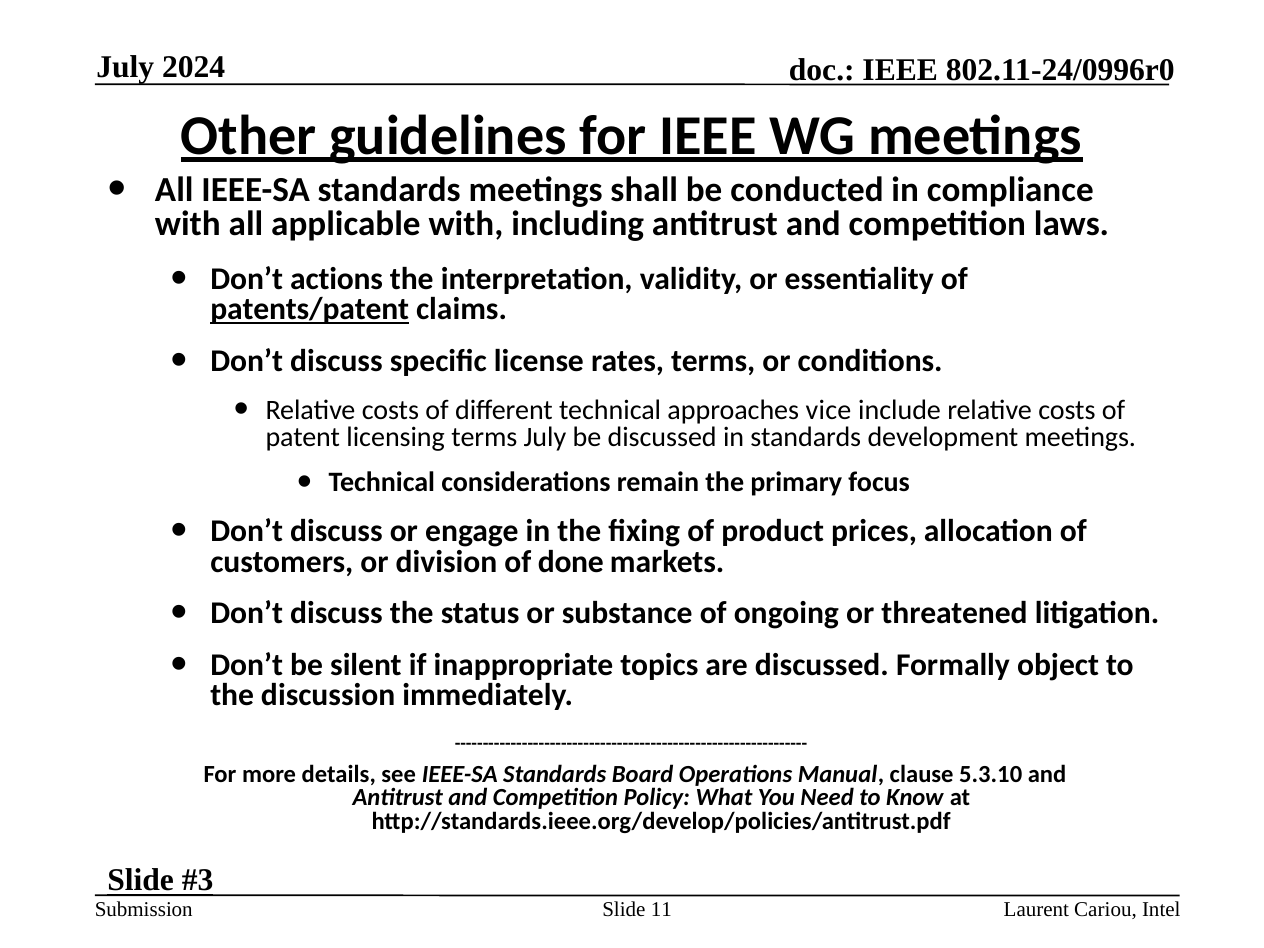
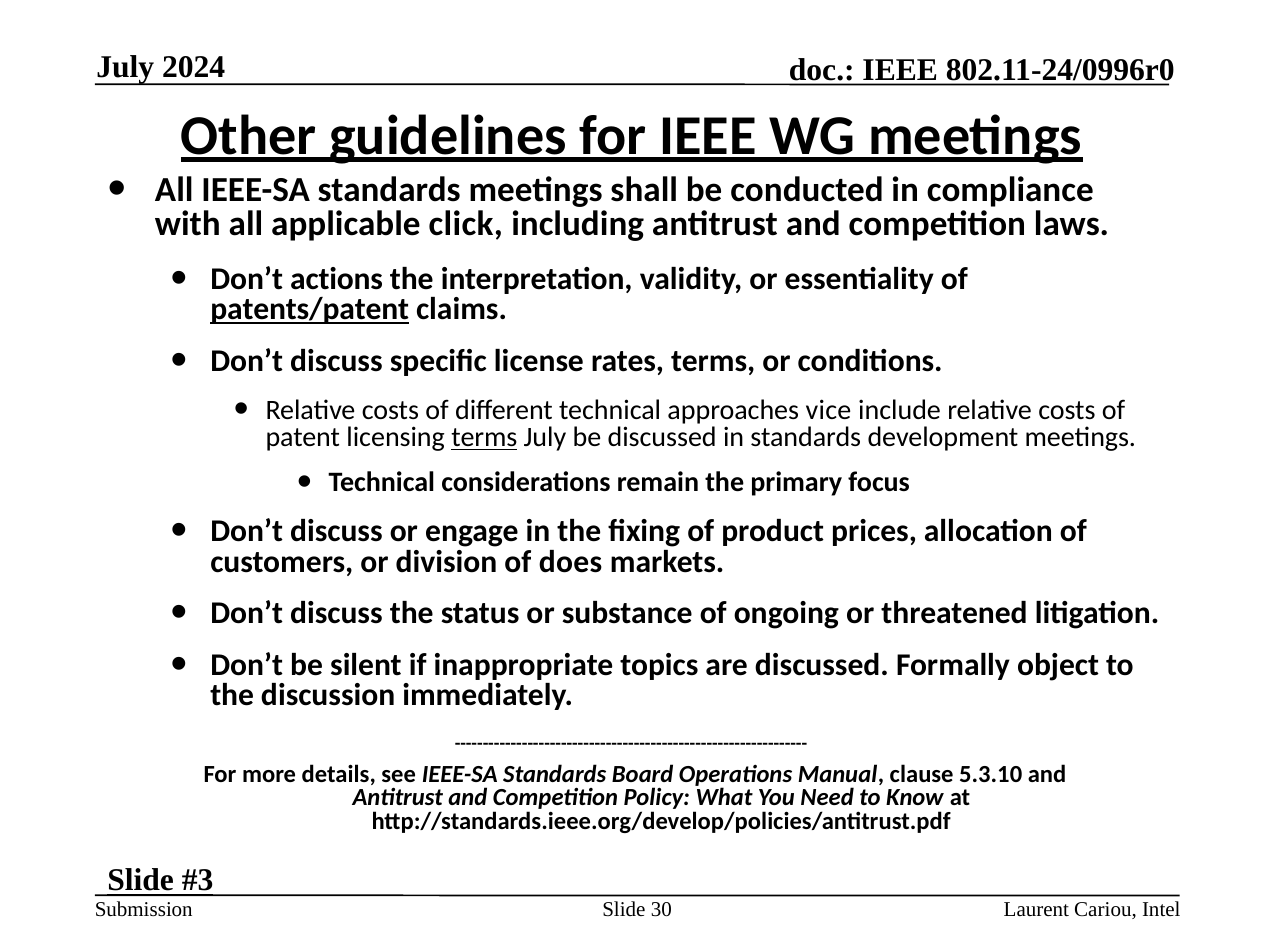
applicable with: with -> click (466, 224)
terms underline: none -> present (484, 437)
done: done -> does (570, 562)
11: 11 -> 30 (661, 909)
